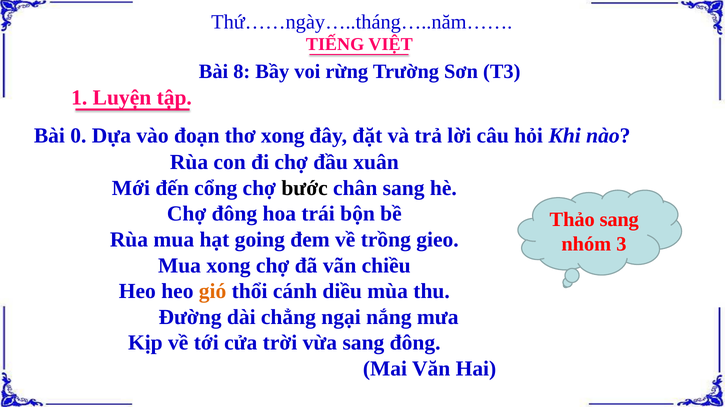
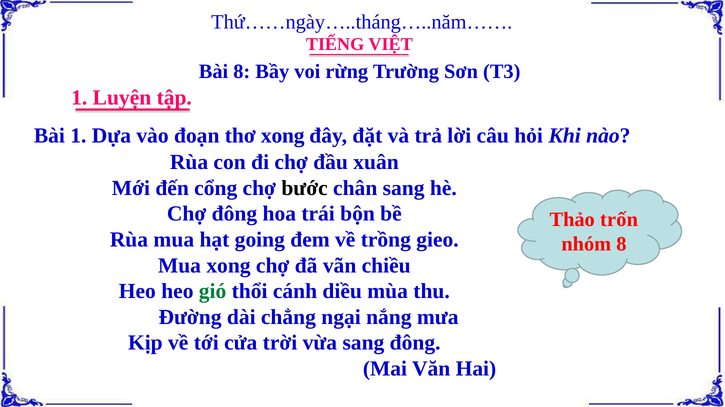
Bài 0: 0 -> 1 (78, 136)
Thảo sang: sang -> trốn (619, 220)
nhóm 3: 3 -> 8 (621, 244)
gió colour: orange -> green (213, 291)
